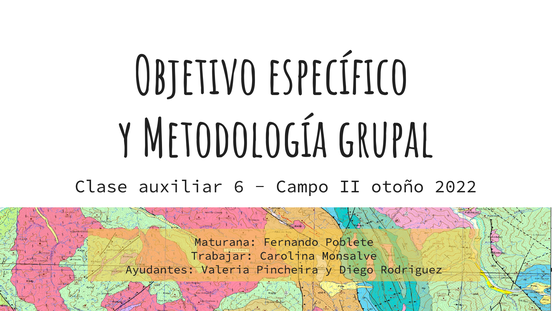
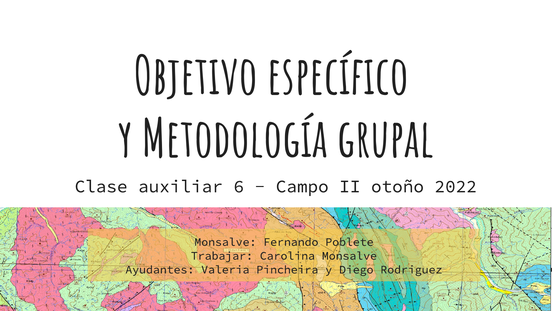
Maturana: Maturana -> Monsalve (225, 242)
